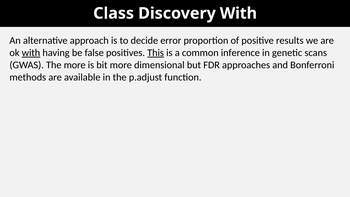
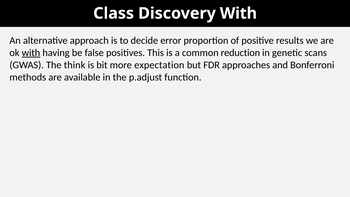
This underline: present -> none (156, 53)
inference: inference -> reduction (240, 53)
The more: more -> think (75, 65)
dimensional: dimensional -> expectation (159, 65)
